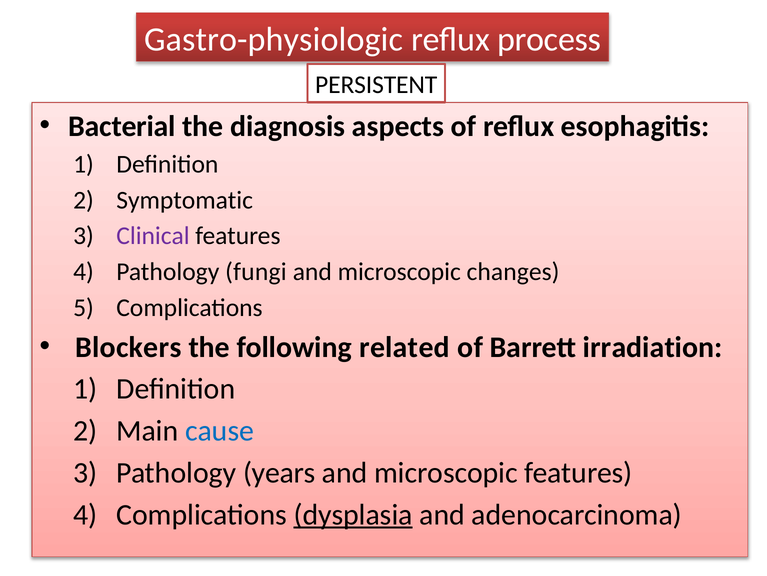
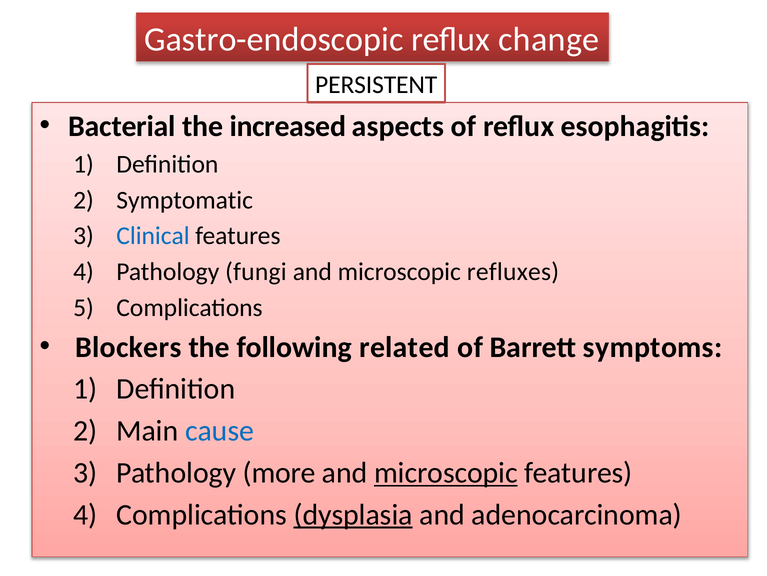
Gastro-physiologic: Gastro-physiologic -> Gastro-endoscopic (274, 39)
process: process -> change (549, 39)
diagnosis: diagnosis -> increased (288, 126)
Clinical colour: purple -> blue (153, 236)
changes: changes -> refluxes (513, 272)
irradiation: irradiation -> symptoms (653, 347)
years: years -> more (279, 472)
microscopic underline: none -> present (446, 472)
